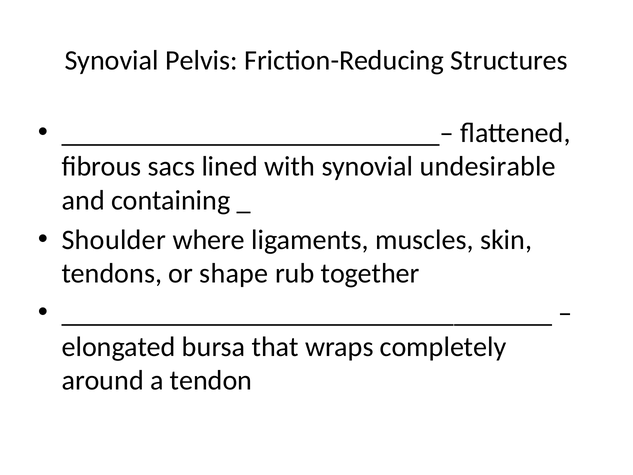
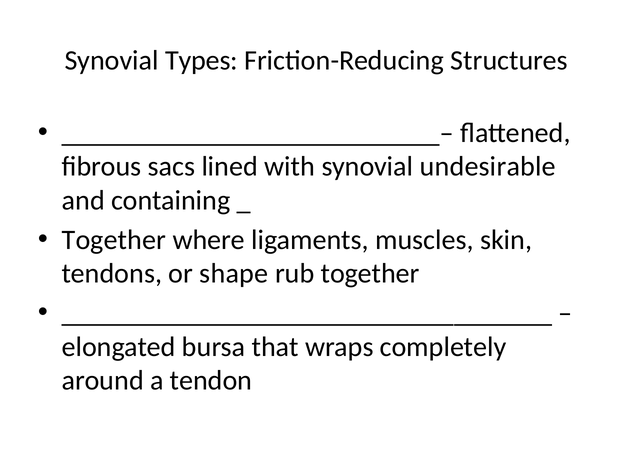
Pelvis: Pelvis -> Types (201, 61)
Shoulder: Shoulder -> Together (114, 240)
